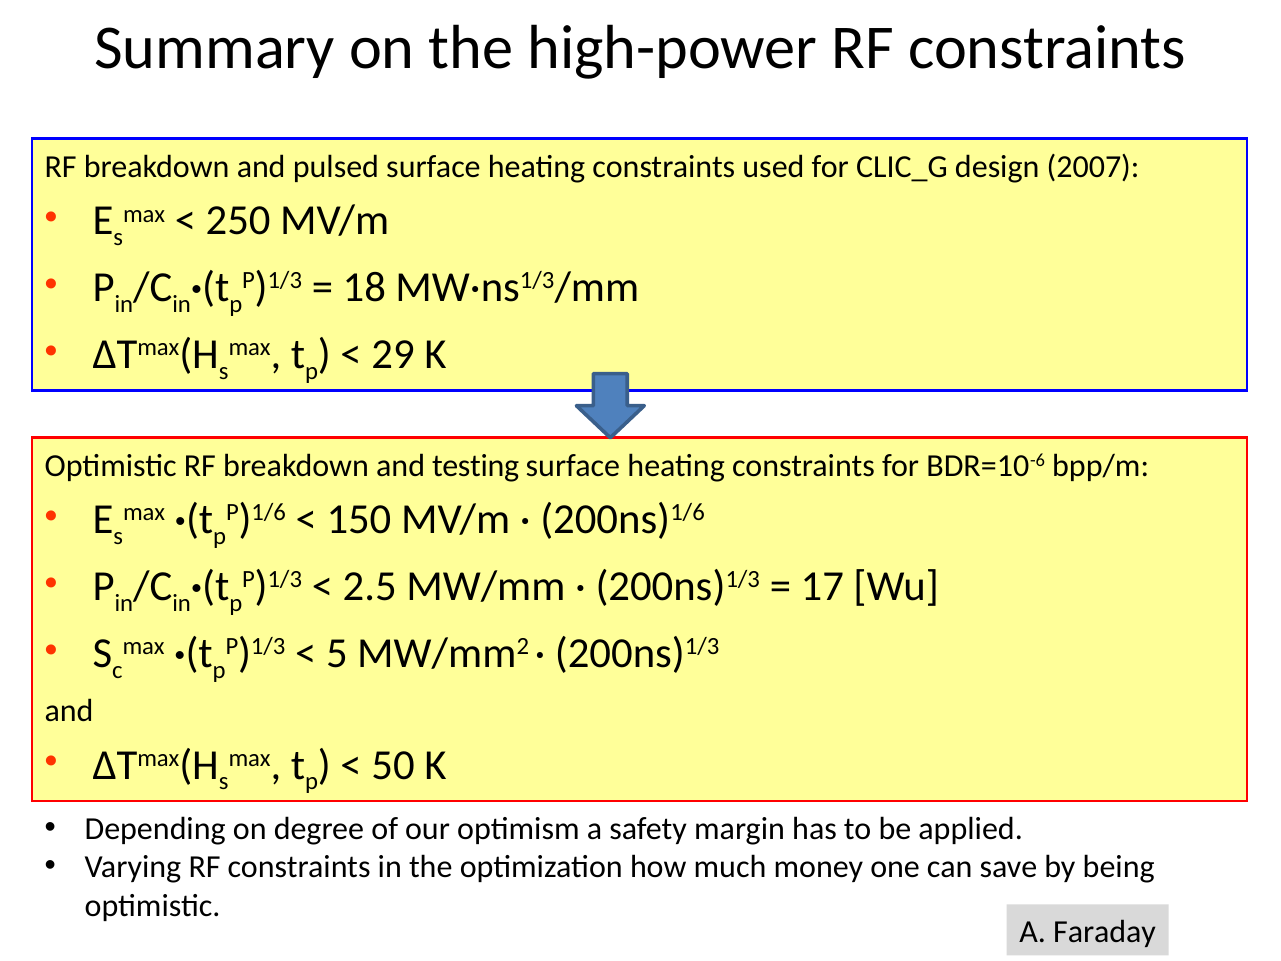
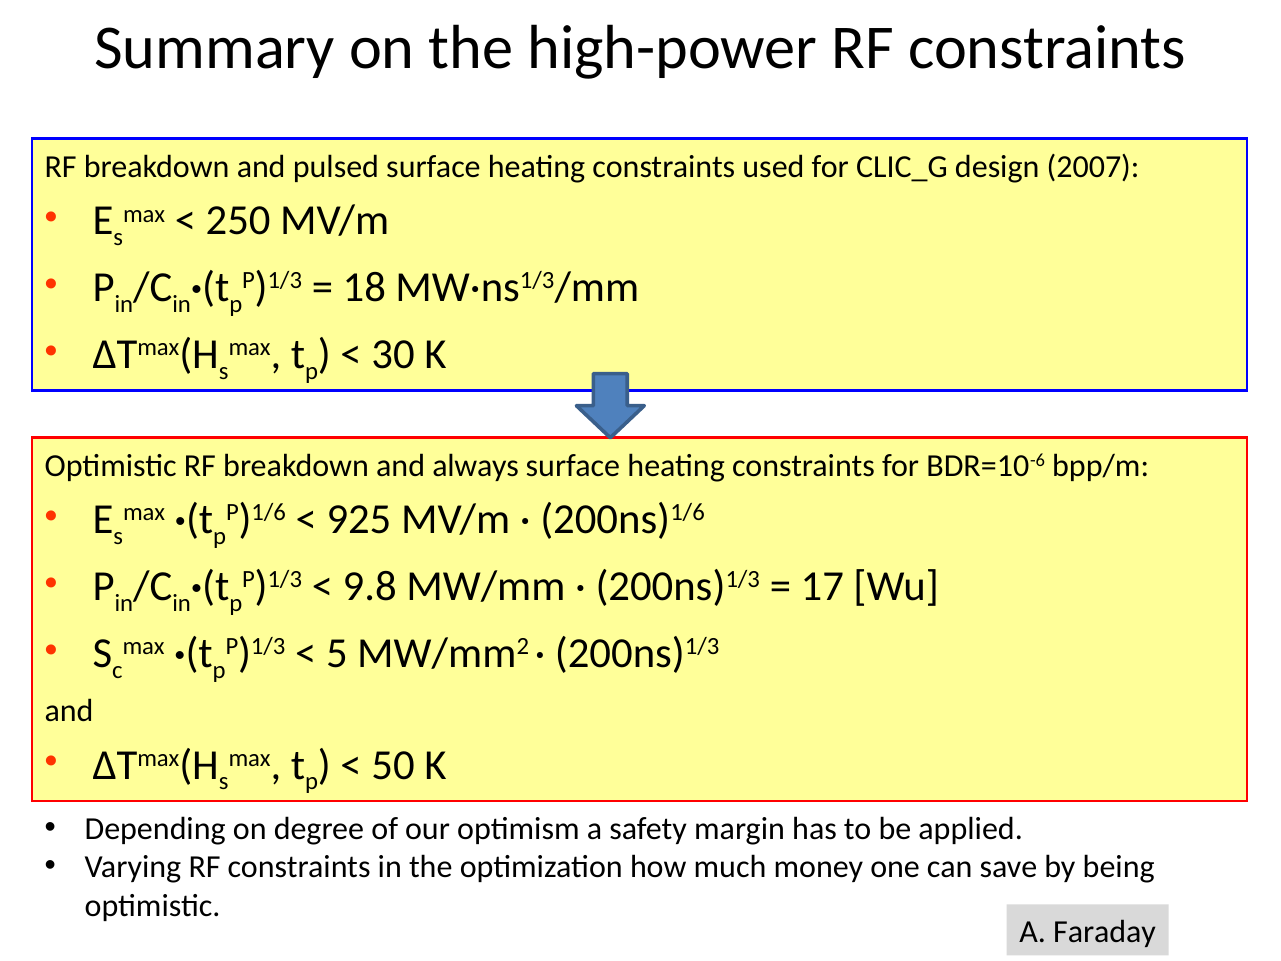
29: 29 -> 30 (393, 354)
testing: testing -> always (476, 465)
150: 150 -> 925 (359, 520)
2.5: 2.5 -> 9.8 (370, 586)
